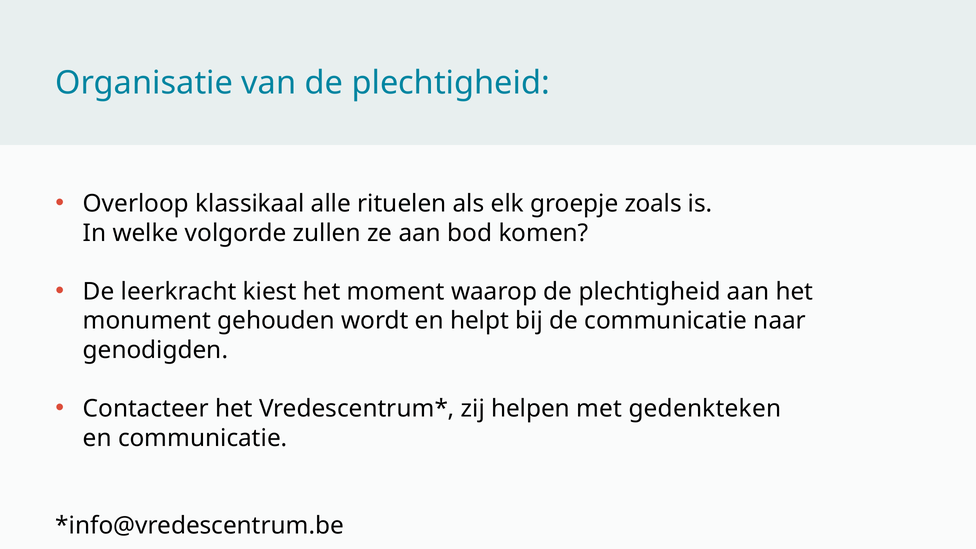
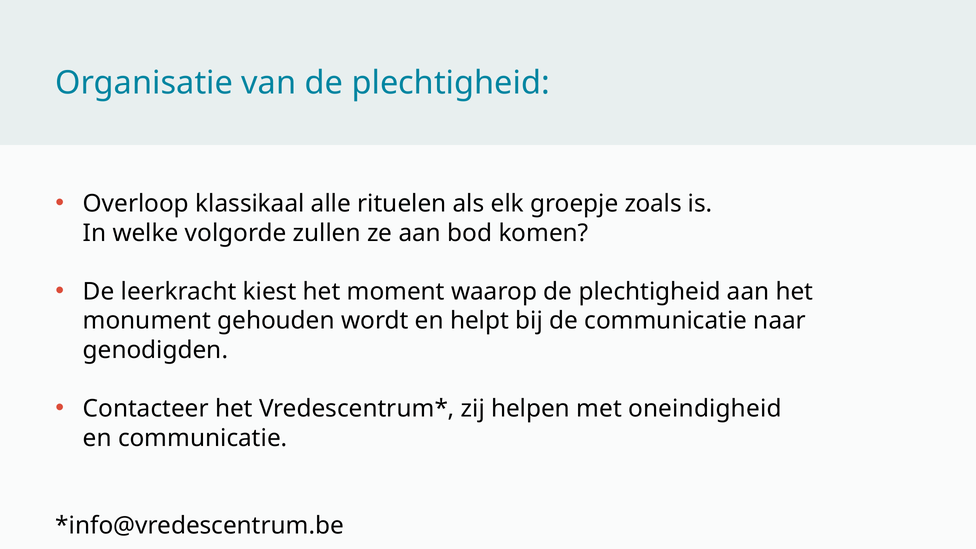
gedenkteken: gedenkteken -> oneindigheid (705, 409)
